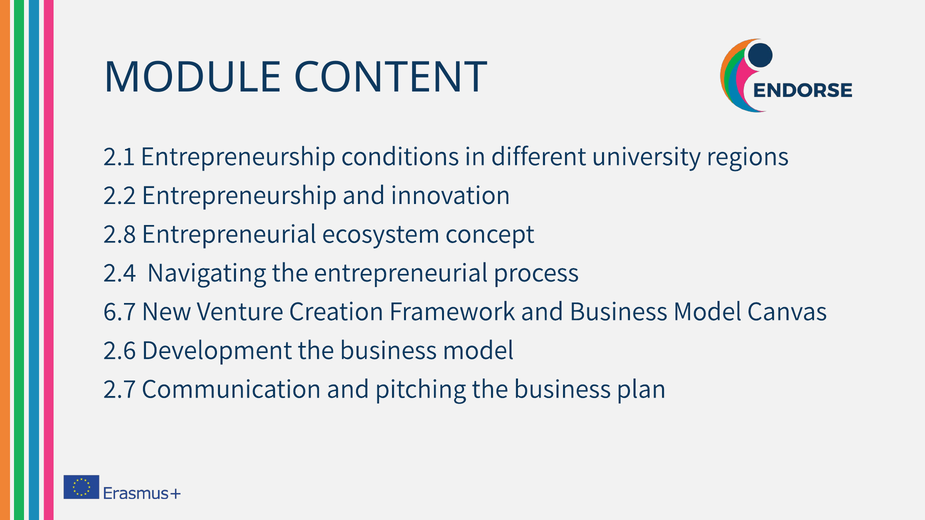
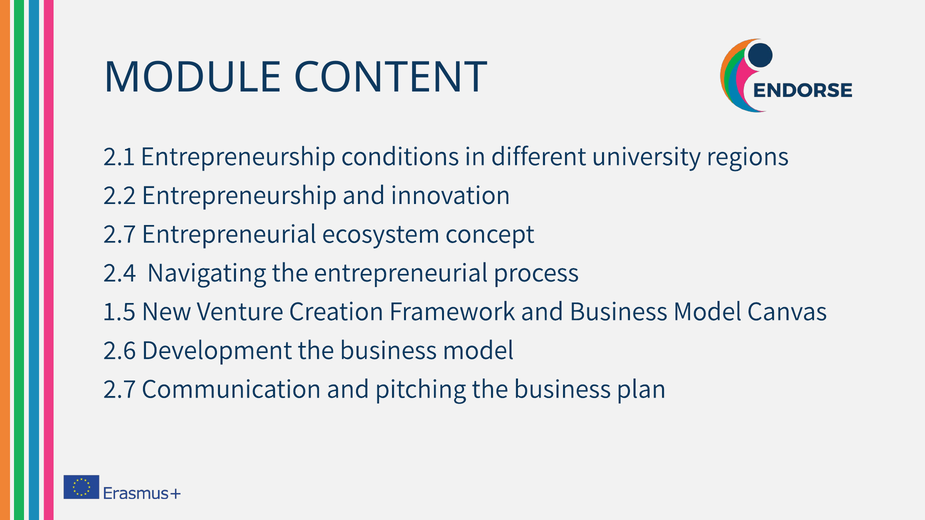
2.8: 2.8 -> 2.7 (120, 234)
6.7: 6.7 -> 1.5 (120, 312)
